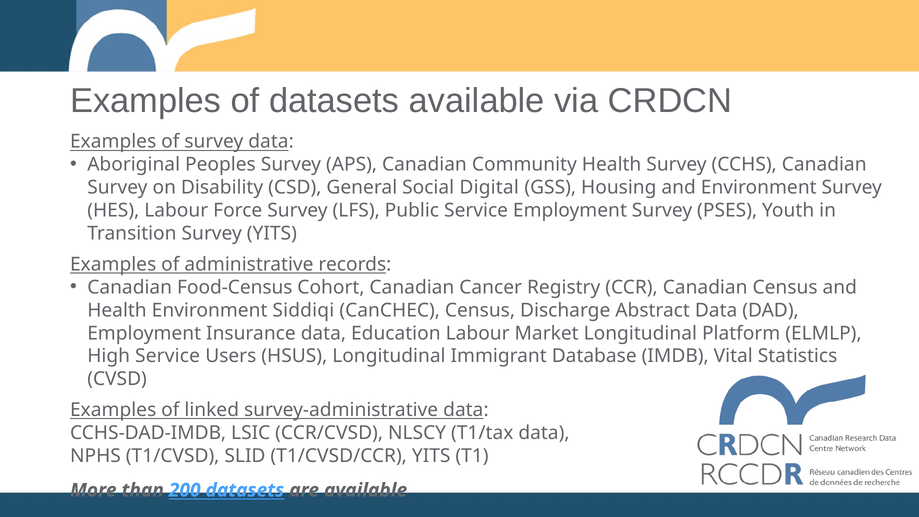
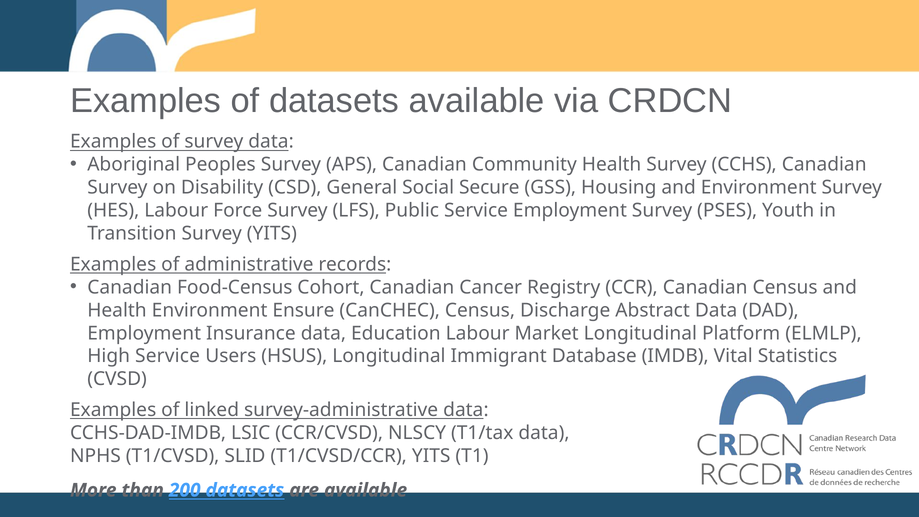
Digital: Digital -> Secure (489, 188)
Siddiqi: Siddiqi -> Ensure (303, 310)
